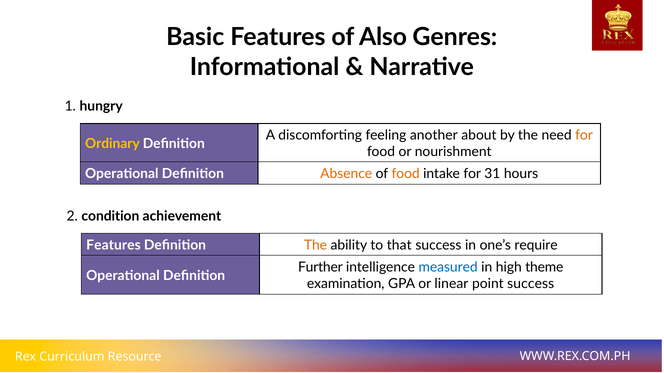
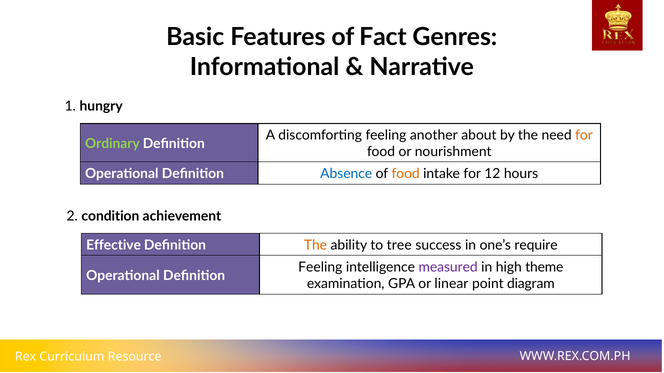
Also: Also -> Fact (383, 37)
Ordinary colour: yellow -> light green (112, 144)
Absence colour: orange -> blue (346, 174)
31: 31 -> 12 (492, 174)
Features: Features -> Effective (114, 245)
that: that -> tree (399, 245)
Further: Further -> Feeling (320, 268)
measured colour: blue -> purple (448, 268)
point success: success -> diagram (531, 284)
